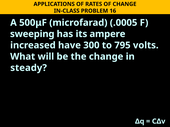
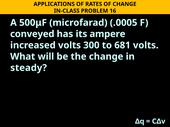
sweeping: sweeping -> conveyed (32, 34)
increased have: have -> volts (69, 45)
795: 795 -> 681 (122, 45)
